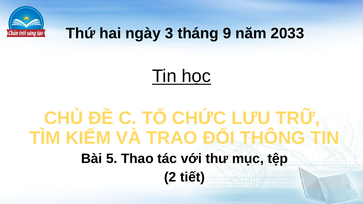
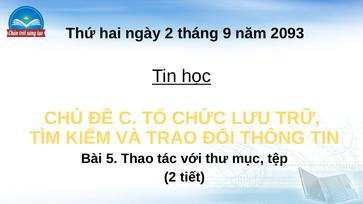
ngày 3: 3 -> 2 (169, 34)
2033: 2033 -> 2093 (287, 34)
